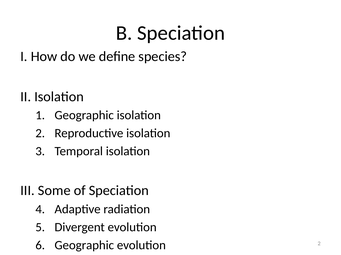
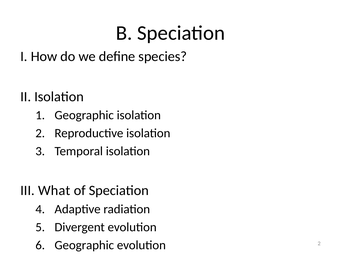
Some: Some -> What (54, 191)
